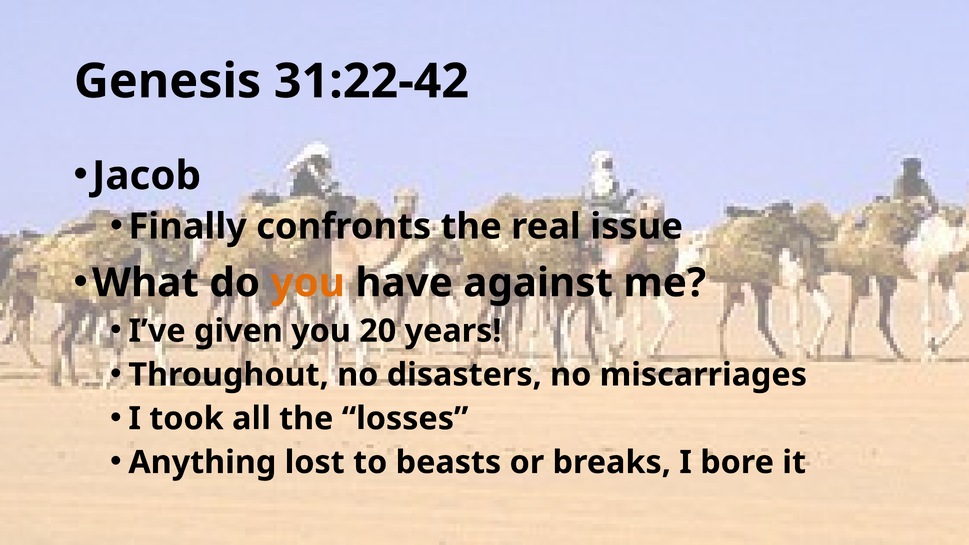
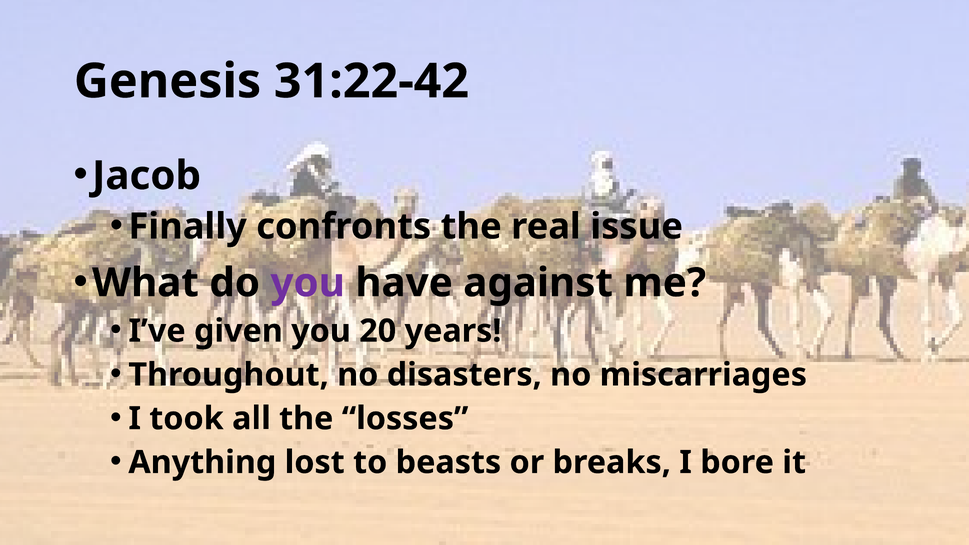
you colour: orange -> purple (308, 283)
